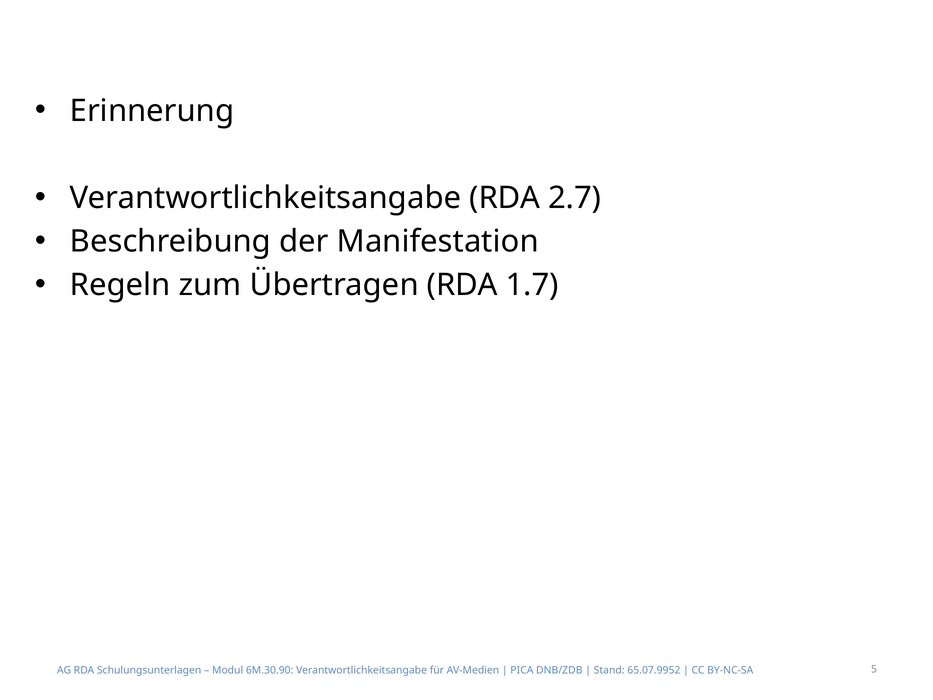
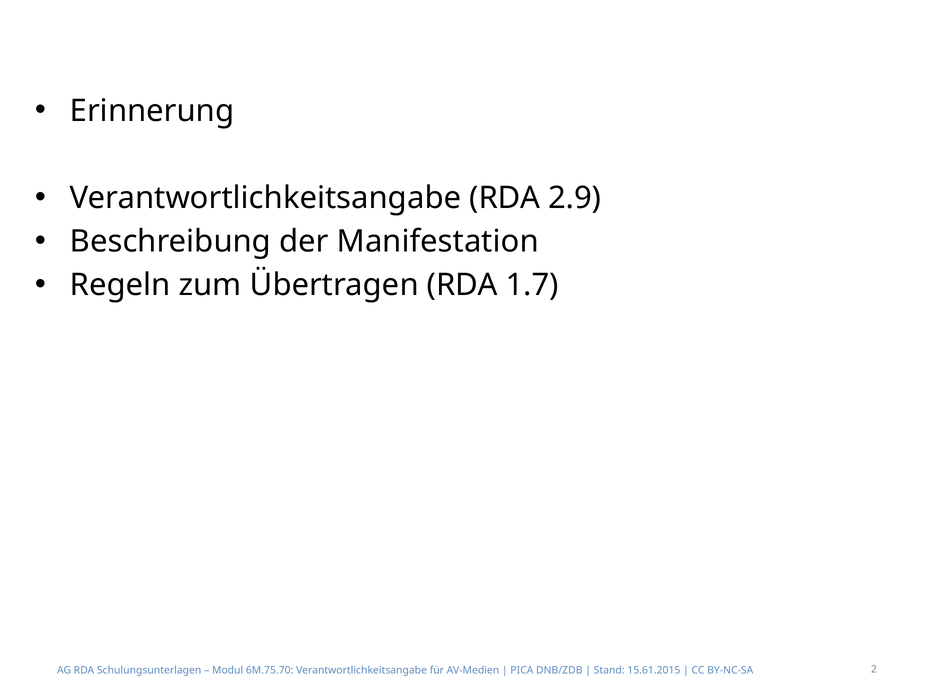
2.7: 2.7 -> 2.9 (575, 198)
6M.30.90: 6M.30.90 -> 6M.75.70 (270, 670)
65.07.9952: 65.07.9952 -> 15.61.2015 (654, 670)
5: 5 -> 2 (874, 669)
